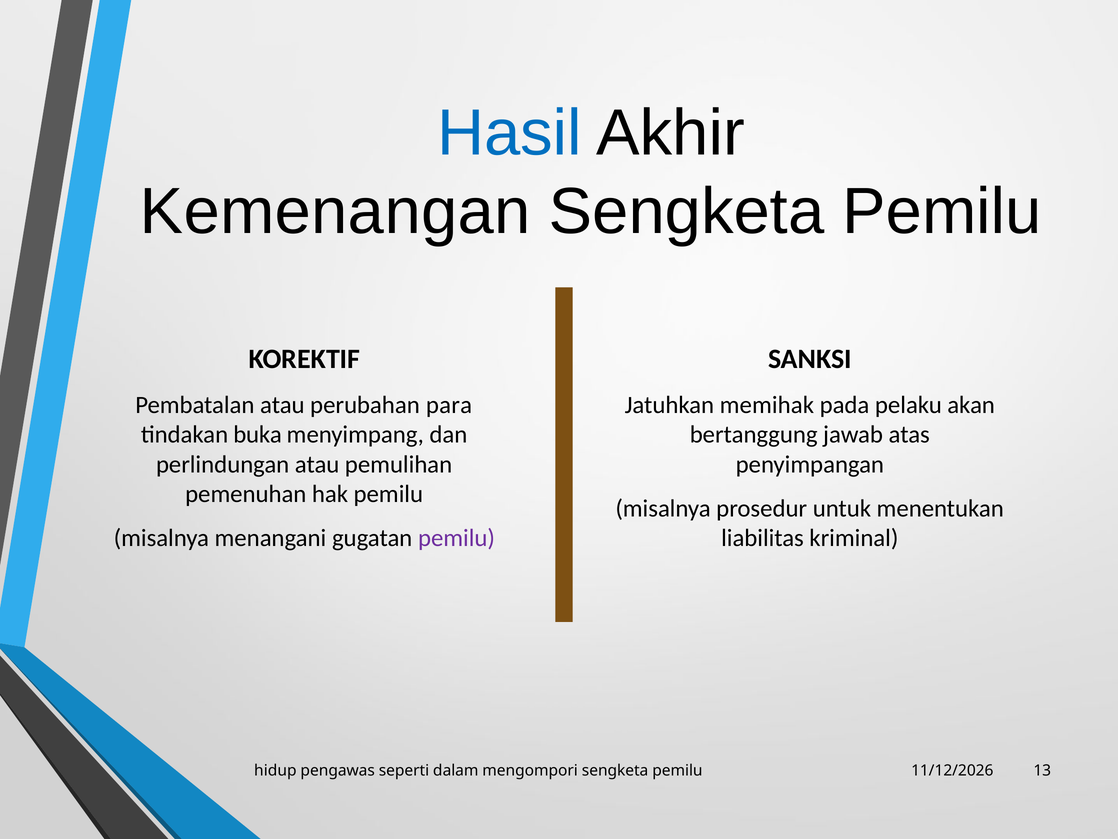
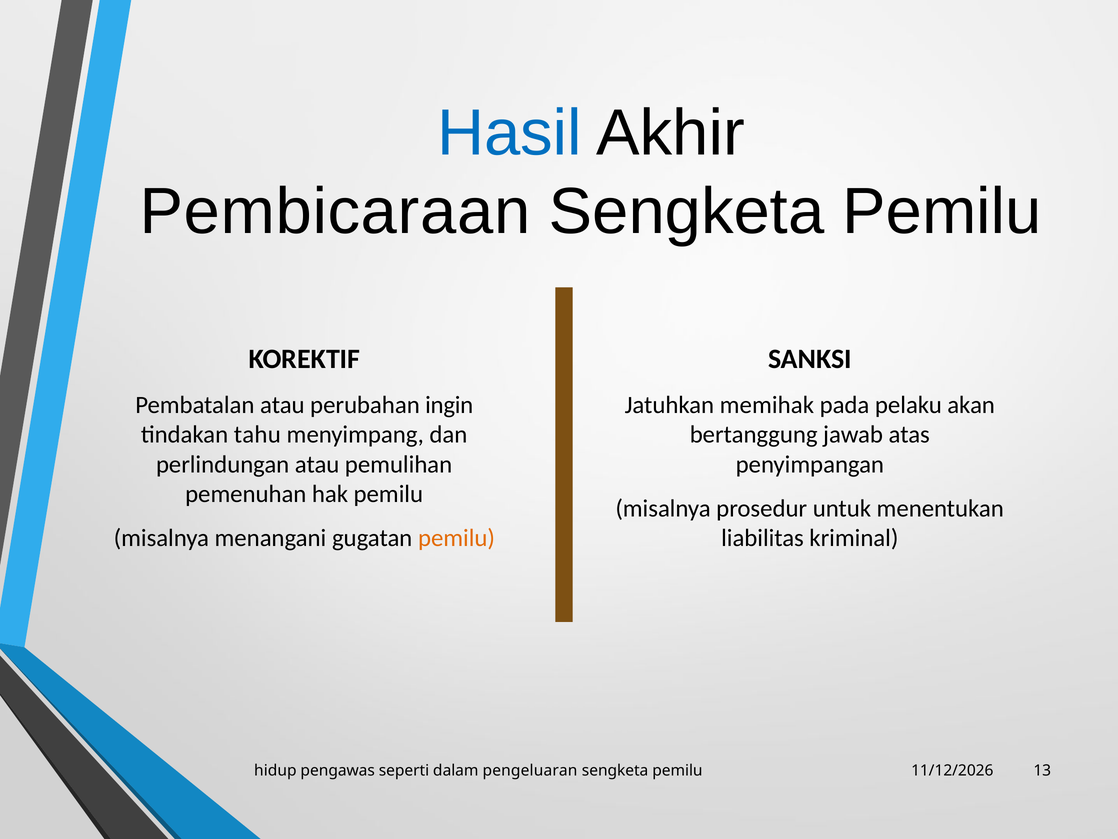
Kemenangan: Kemenangan -> Pembicaraan (335, 211)
para: para -> ingin (449, 405)
buka: buka -> tahu (257, 434)
pemilu colour: purple -> orange (456, 538)
mengompori: mengompori -> pengeluaran (530, 770)
